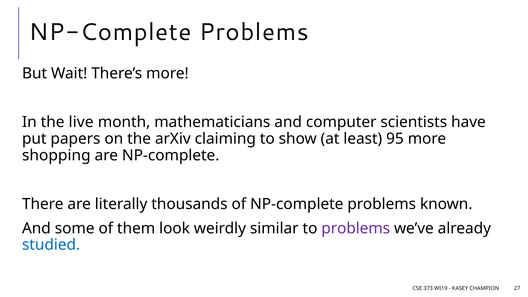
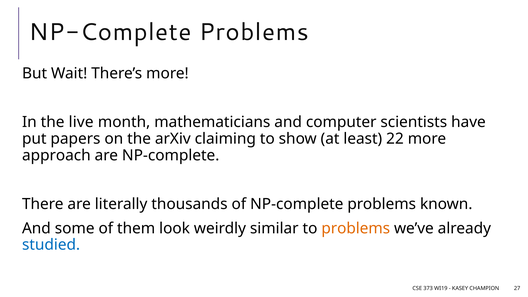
95: 95 -> 22 (395, 139)
shopping: shopping -> approach (56, 155)
problems colour: purple -> orange (356, 228)
